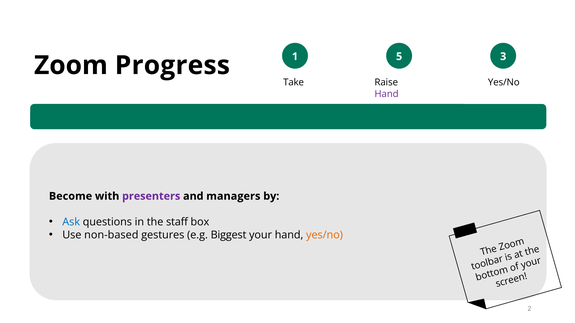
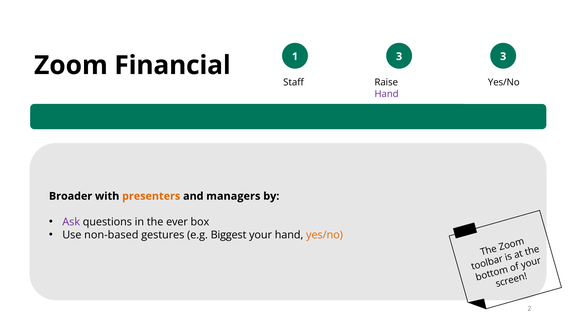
Progress: Progress -> Financial (173, 65)
1 5: 5 -> 3 (399, 57)
Take: Take -> Staff (294, 83)
Become: Become -> Broader (71, 196)
presenters colour: purple -> orange (151, 196)
Ask colour: blue -> purple (71, 222)
staff: staff -> ever (177, 222)
